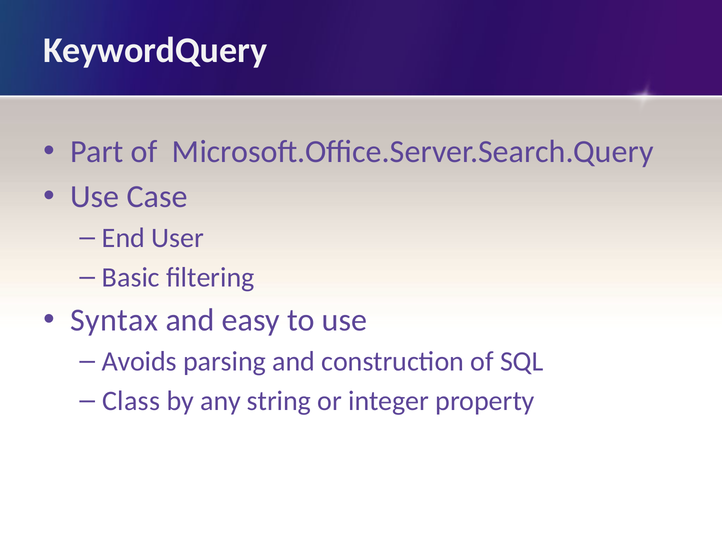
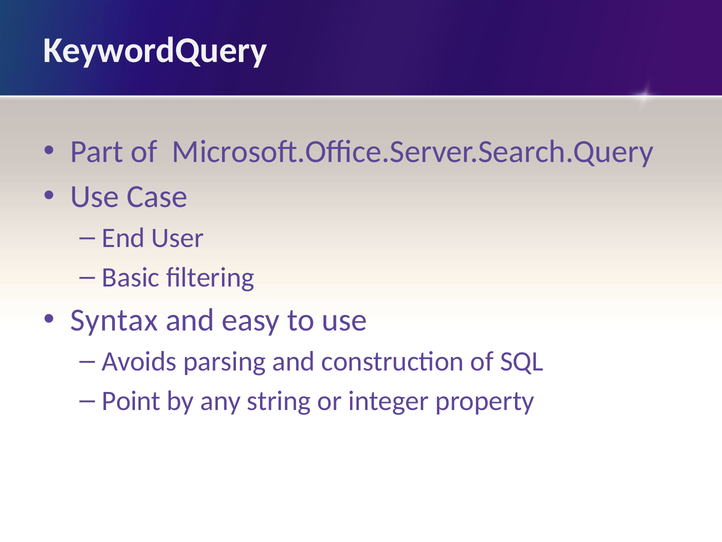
Class: Class -> Point (131, 401)
